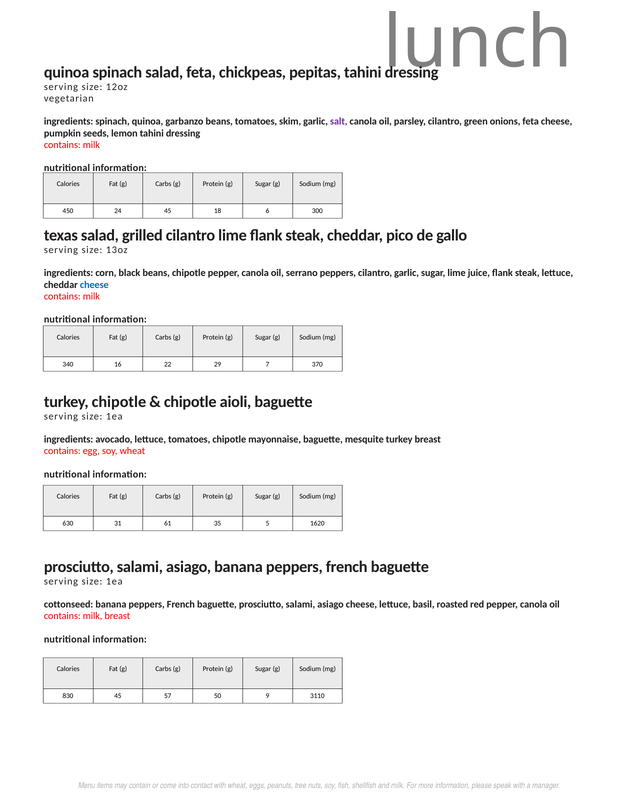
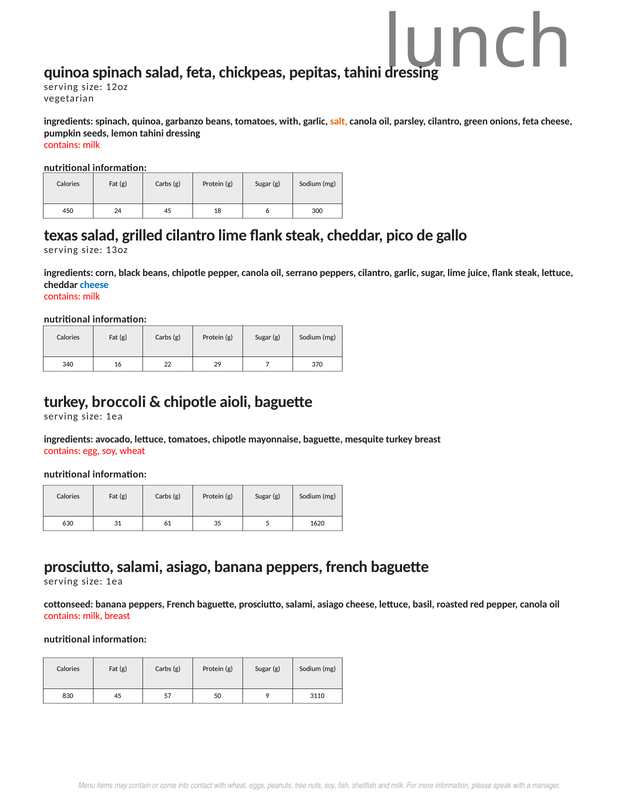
tomatoes skim: skim -> with (290, 122)
salt colour: purple -> orange (339, 122)
turkey chipotle: chipotle -> broccoli (119, 402)
